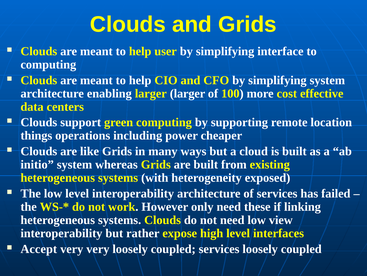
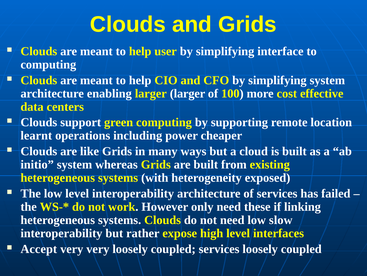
things: things -> learnt (36, 135)
view: view -> slow (281, 219)
